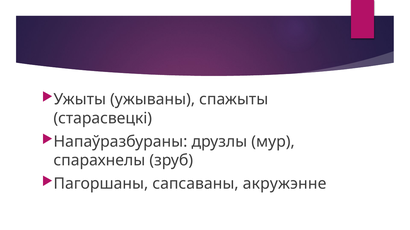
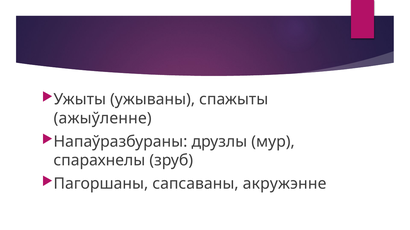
старасвецкі: старасвецкі -> ажыўленне (103, 119)
